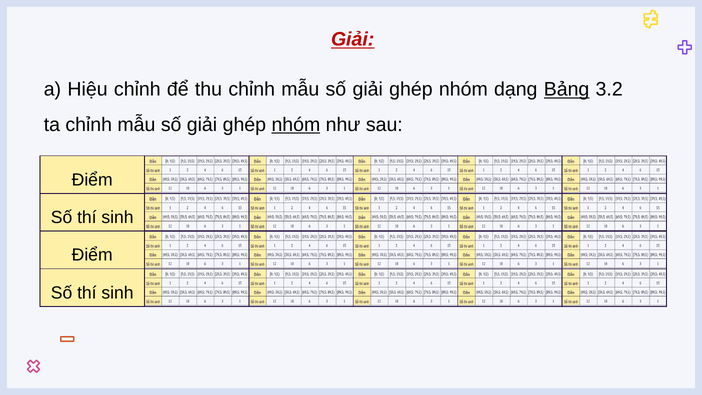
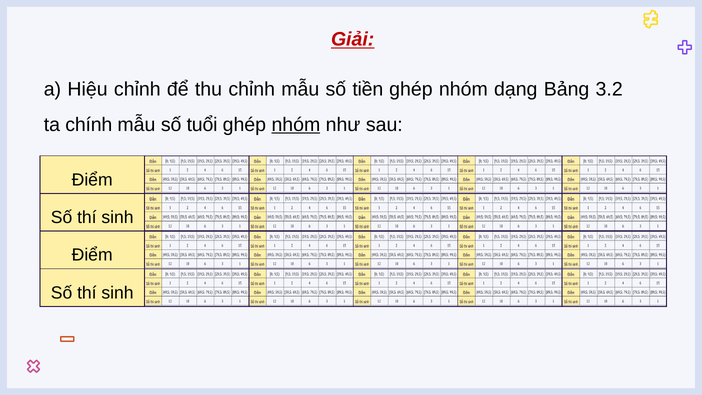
giải: giải -> tiền (368, 89)
Bảng underline: present -> none (567, 89)
ta chỉnh: chỉnh -> chính (89, 125)
giải: giải -> tuổi (202, 125)
